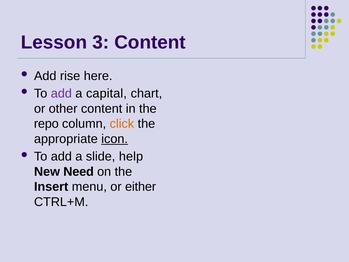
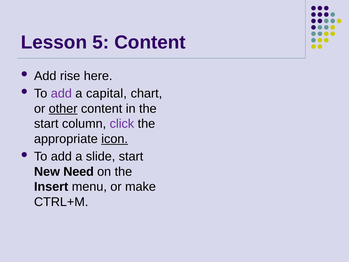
3: 3 -> 5 (101, 42)
other underline: none -> present (63, 109)
repo: repo -> start (46, 124)
click colour: orange -> purple (122, 124)
slide help: help -> start (131, 156)
either: either -> make (140, 187)
